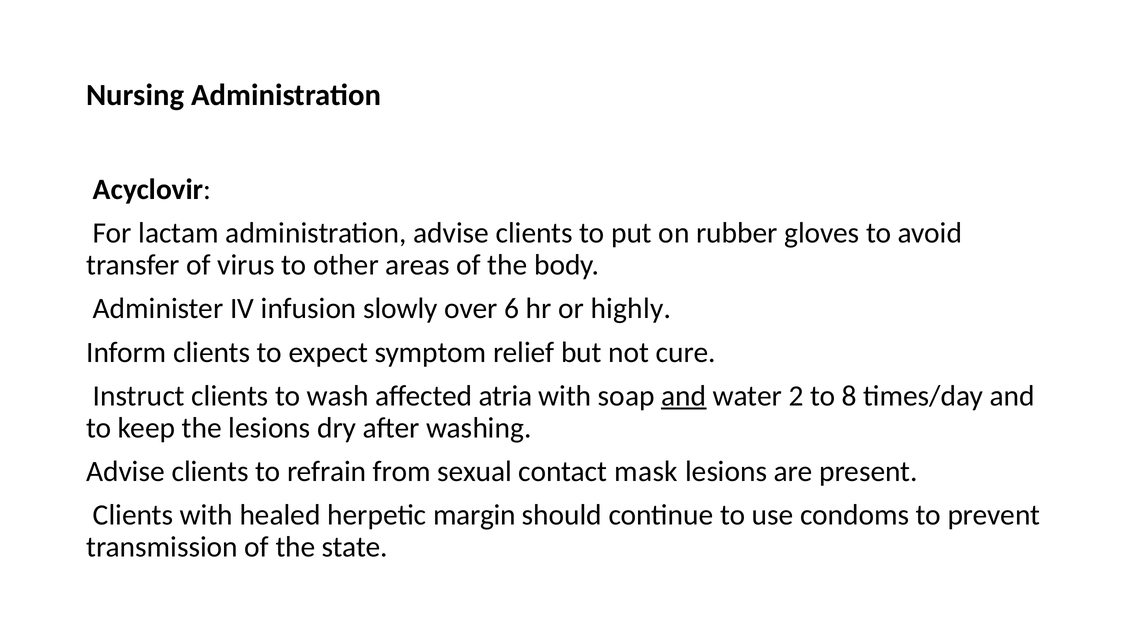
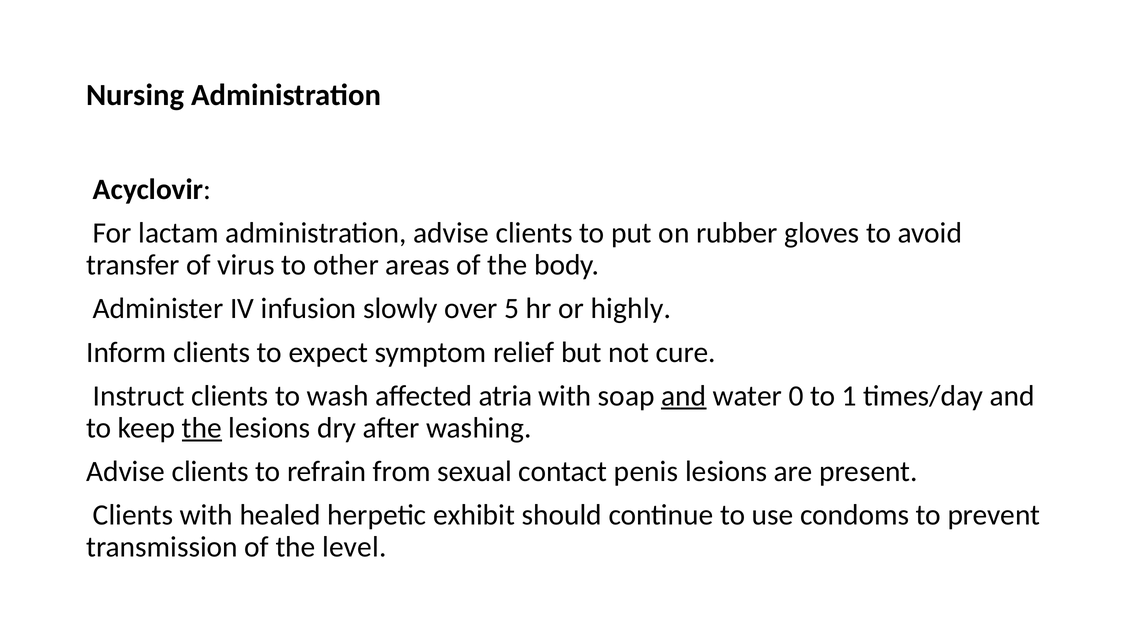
6: 6 -> 5 (512, 309)
2: 2 -> 0 (796, 396)
8: 8 -> 1 (849, 396)
the underline: none -> present (202, 428)
mask: mask -> penis (646, 471)
margin: margin -> exhibit (474, 515)
state: state -> level (354, 547)
